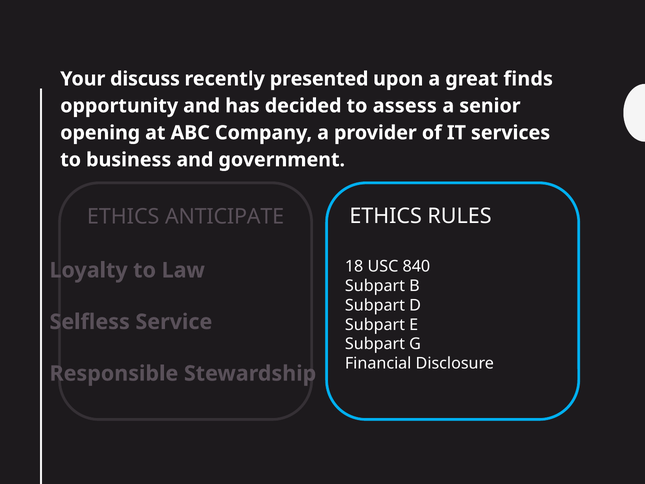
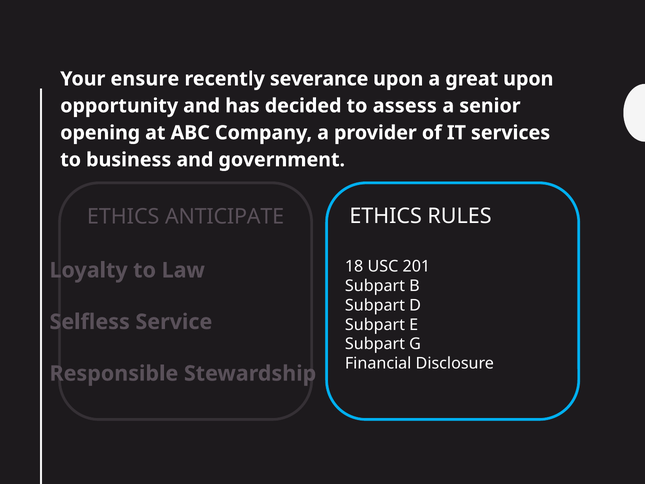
discuss: discuss -> ensure (145, 79)
presented: presented -> severance (319, 79)
great finds: finds -> upon (528, 79)
840: 840 -> 201 (416, 267)
